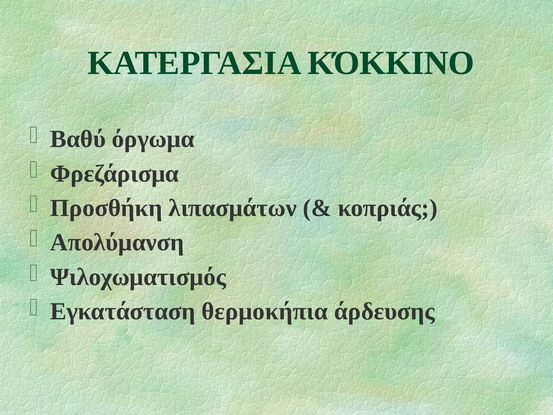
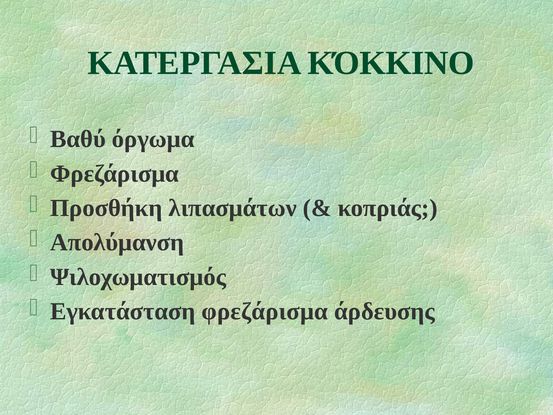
Εγκατάσταση θερμοκήπια: θερμοκήπια -> φρεζάρισμα (265, 311)
